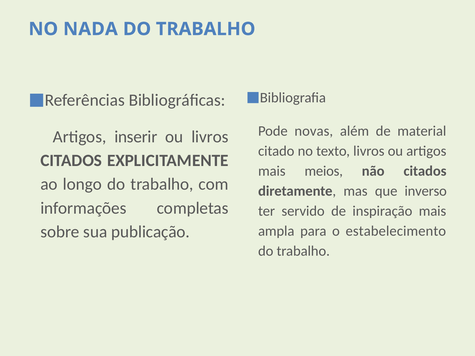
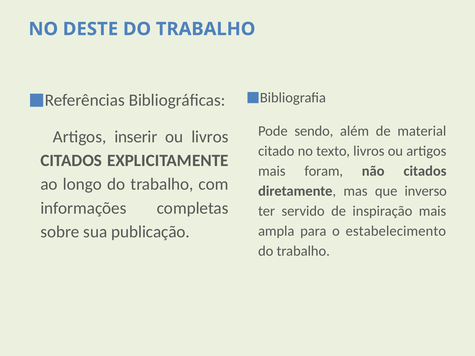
NADA: NADA -> DESTE (91, 29)
novas: novas -> sendo (314, 131)
meios: meios -> foram (324, 171)
